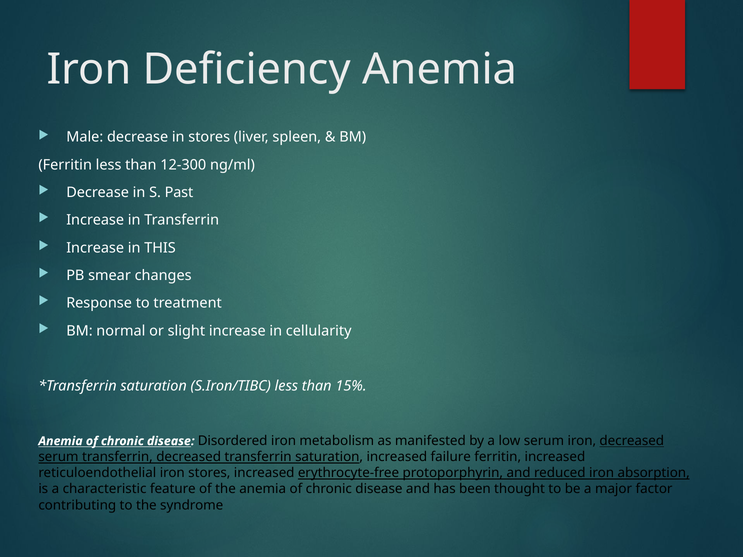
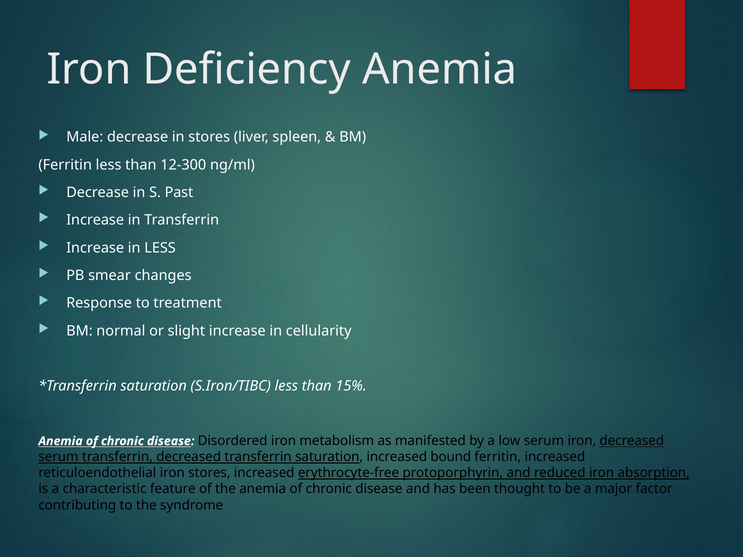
in THIS: THIS -> LESS (160, 248)
failure: failure -> bound (451, 457)
